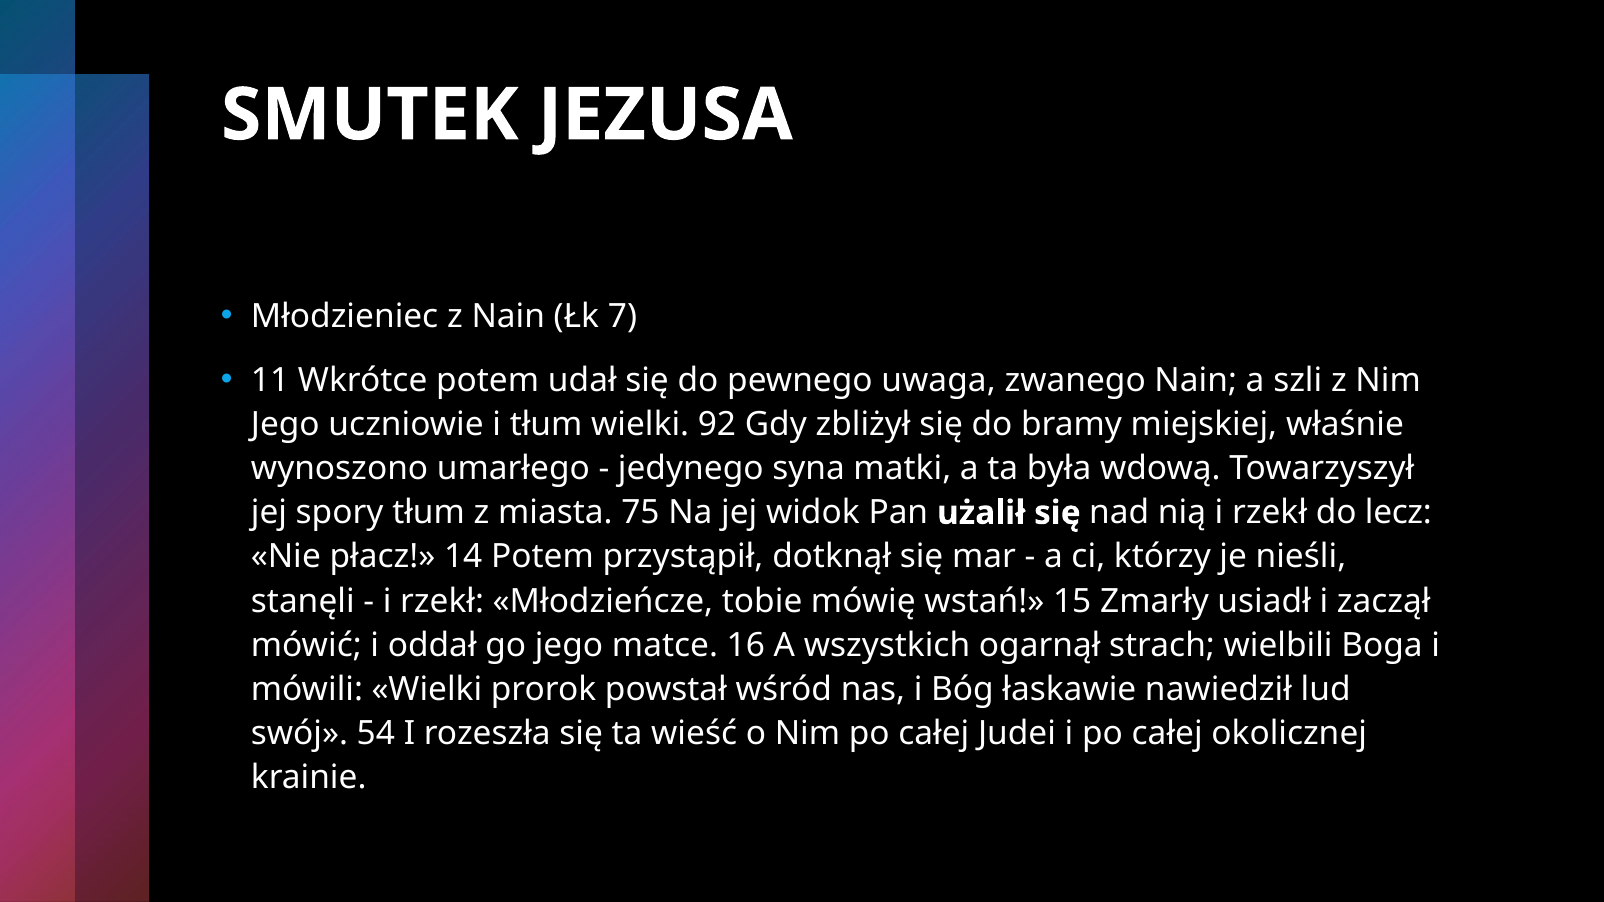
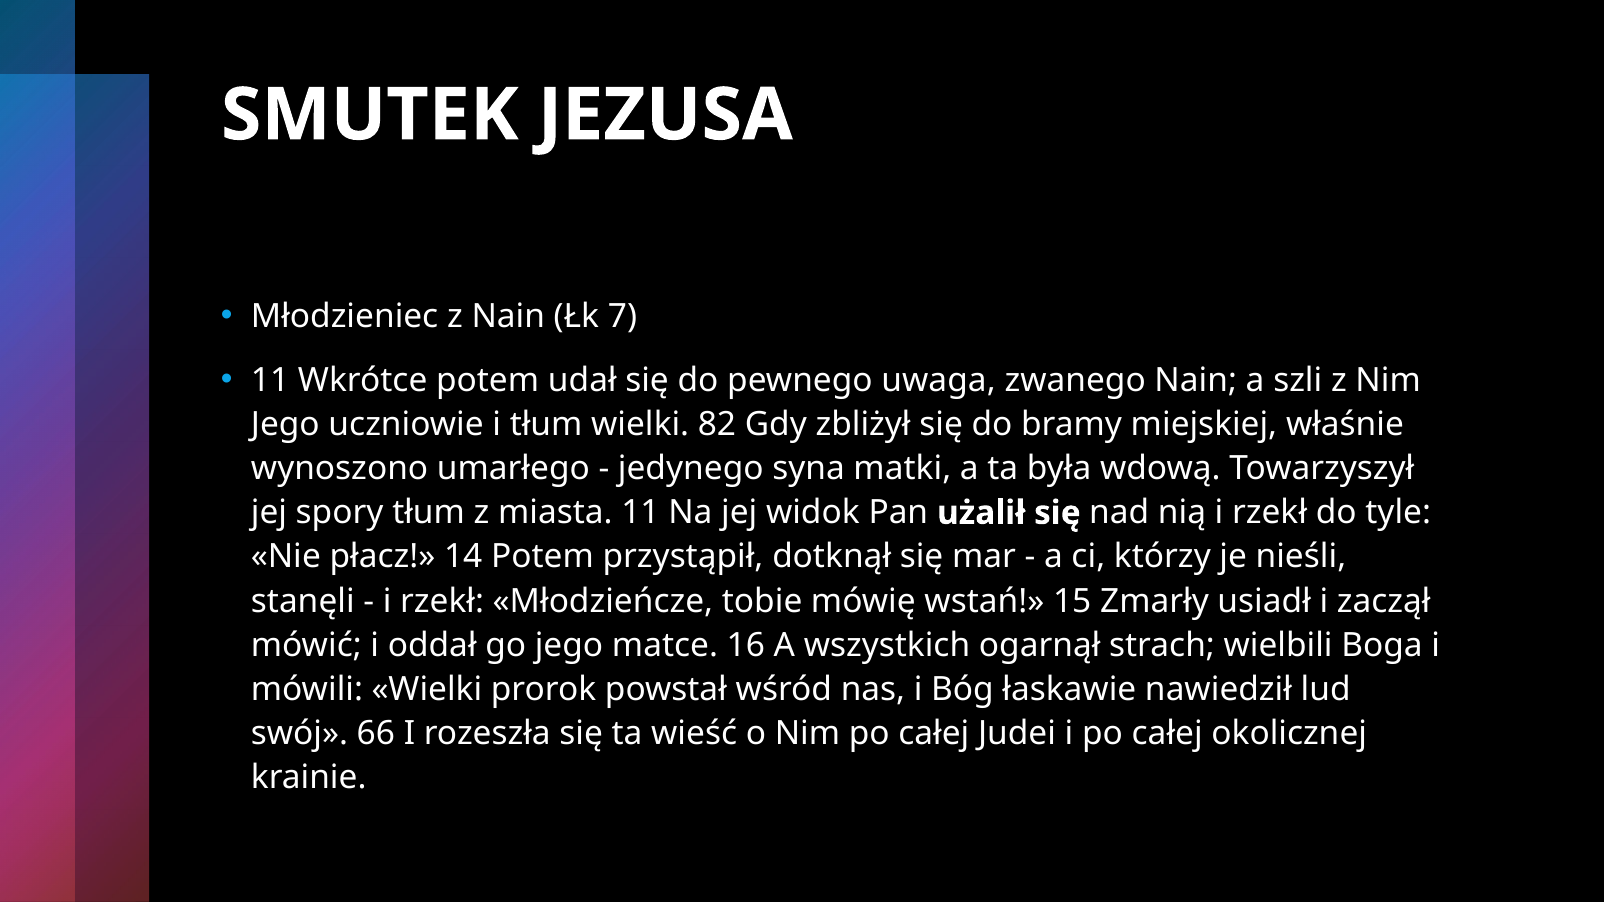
92: 92 -> 82 (717, 425)
miasta 75: 75 -> 11 (640, 513)
lecz: lecz -> tyle (1398, 513)
54: 54 -> 66 (376, 733)
